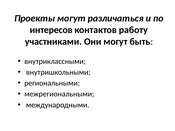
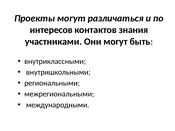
работу: работу -> знания (133, 30)
